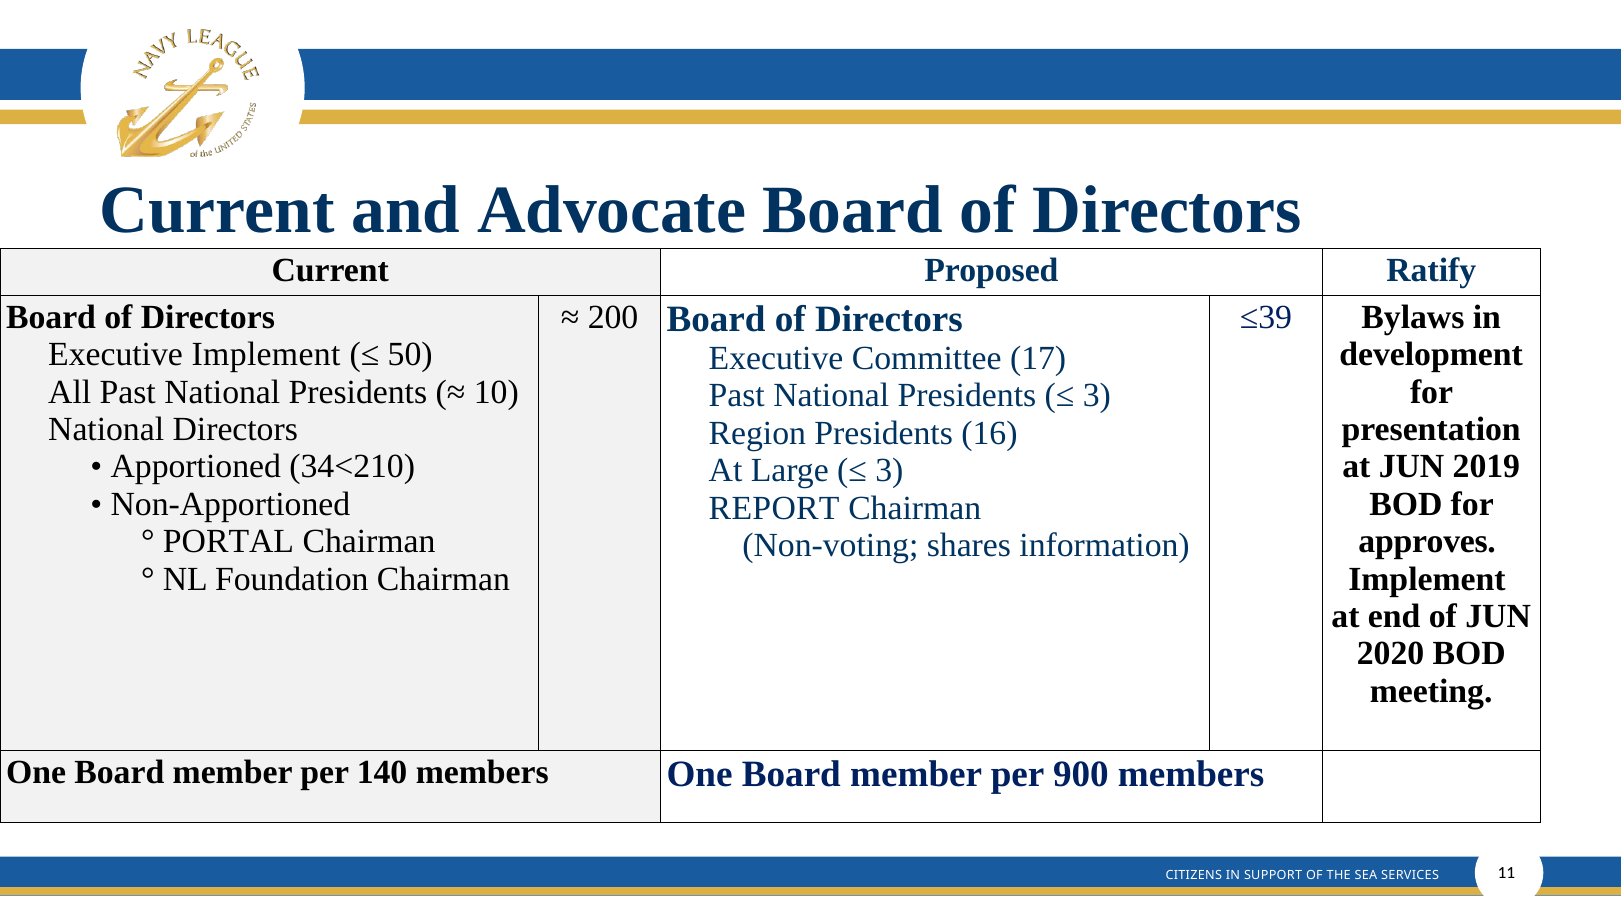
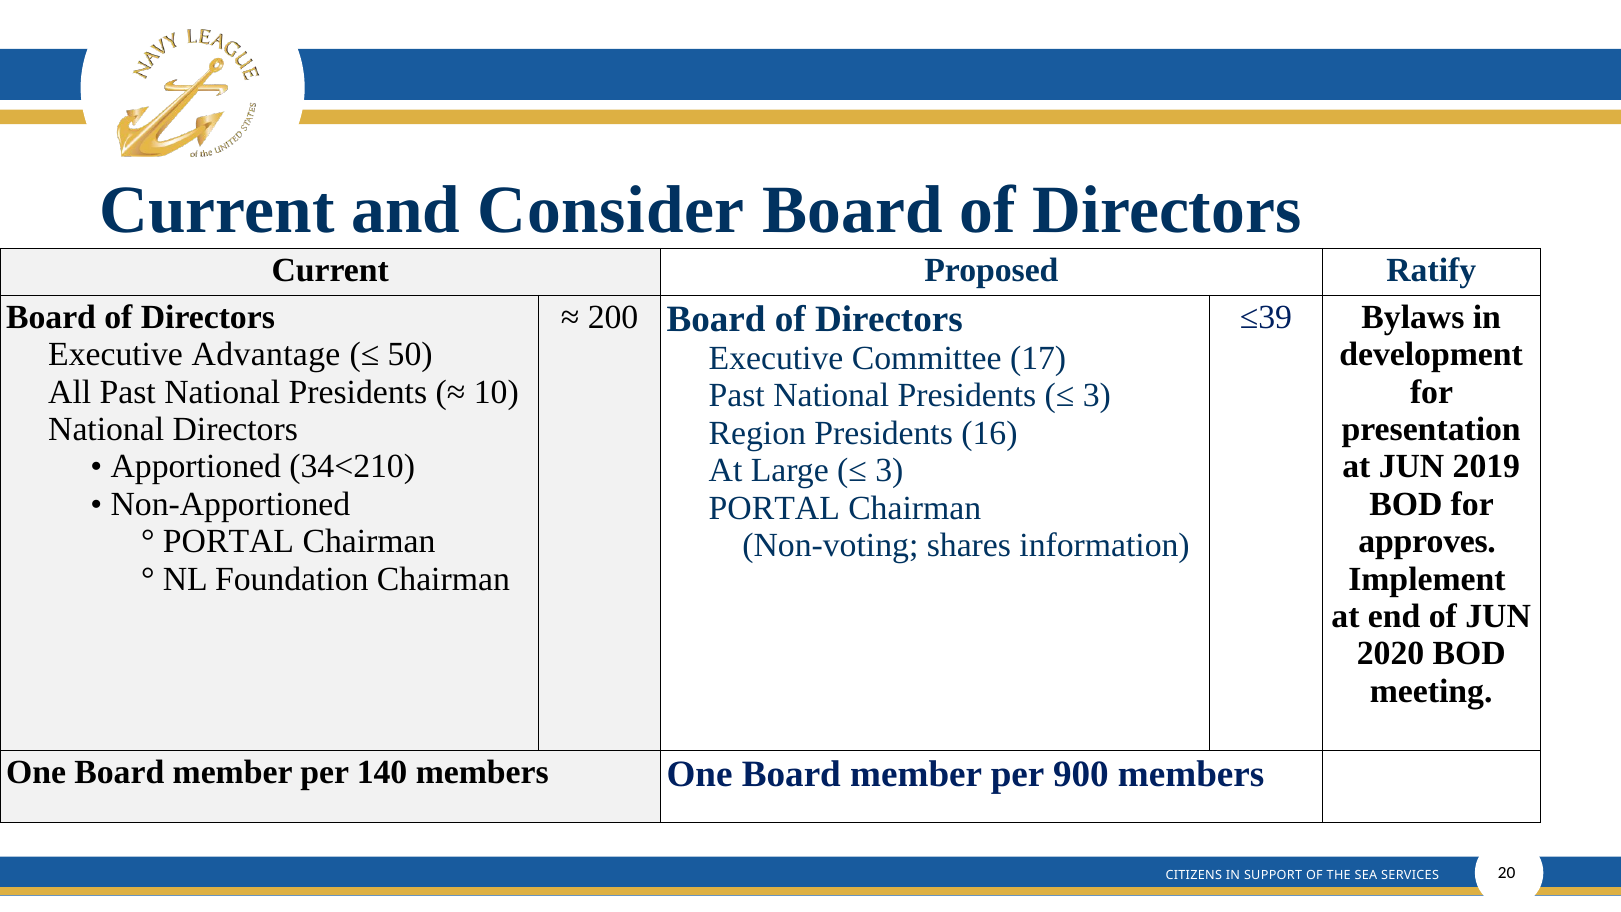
Advocate: Advocate -> Consider (611, 210)
Executive Implement: Implement -> Advantage (266, 355)
REPORT: REPORT -> PORTAL (774, 508)
11: 11 -> 20 (1507, 874)
